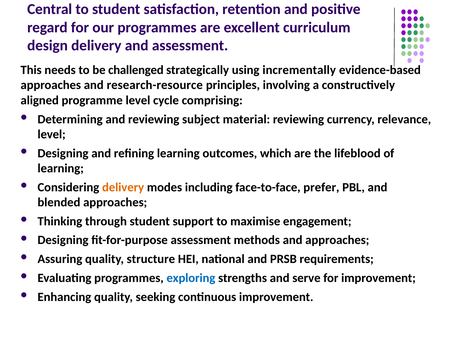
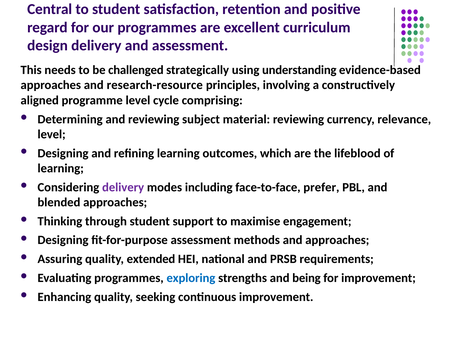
incrementally: incrementally -> understanding (299, 70)
delivery colour: orange -> purple (123, 187)
structure: structure -> extended (151, 259)
serve: serve -> being (307, 278)
